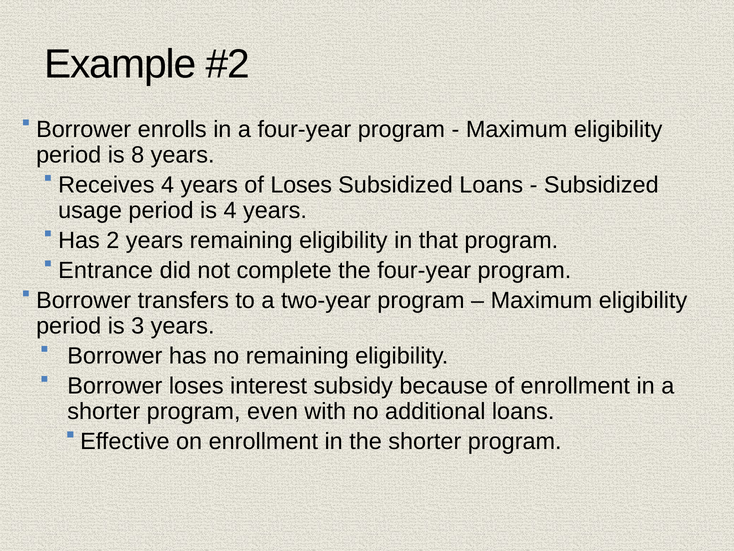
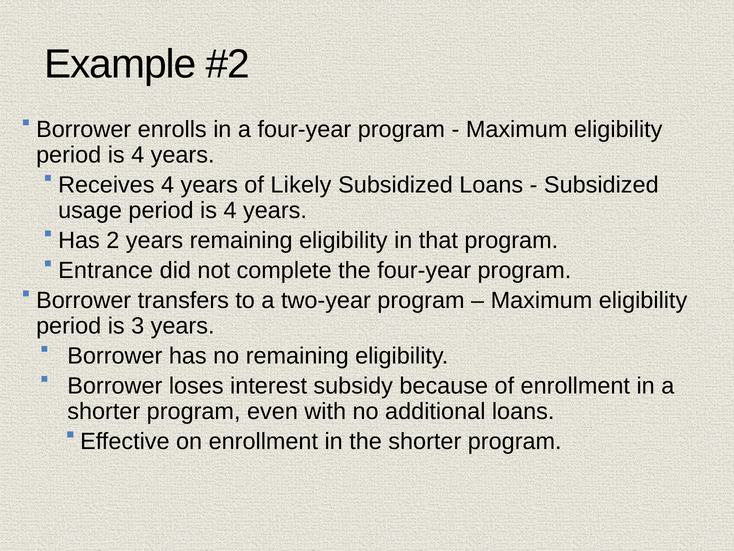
8: 8 -> 4 (138, 155)
of Loses: Loses -> Likely (301, 185)
